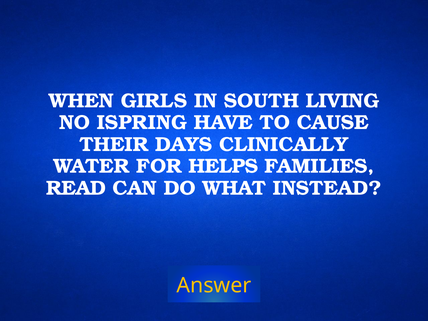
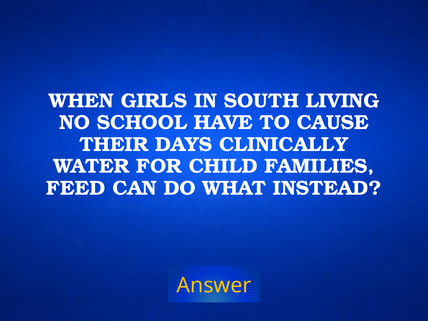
ISPRING: ISPRING -> SCHOOL (142, 123)
HELPS: HELPS -> CHILD (223, 166)
READ: READ -> FEED (76, 188)
